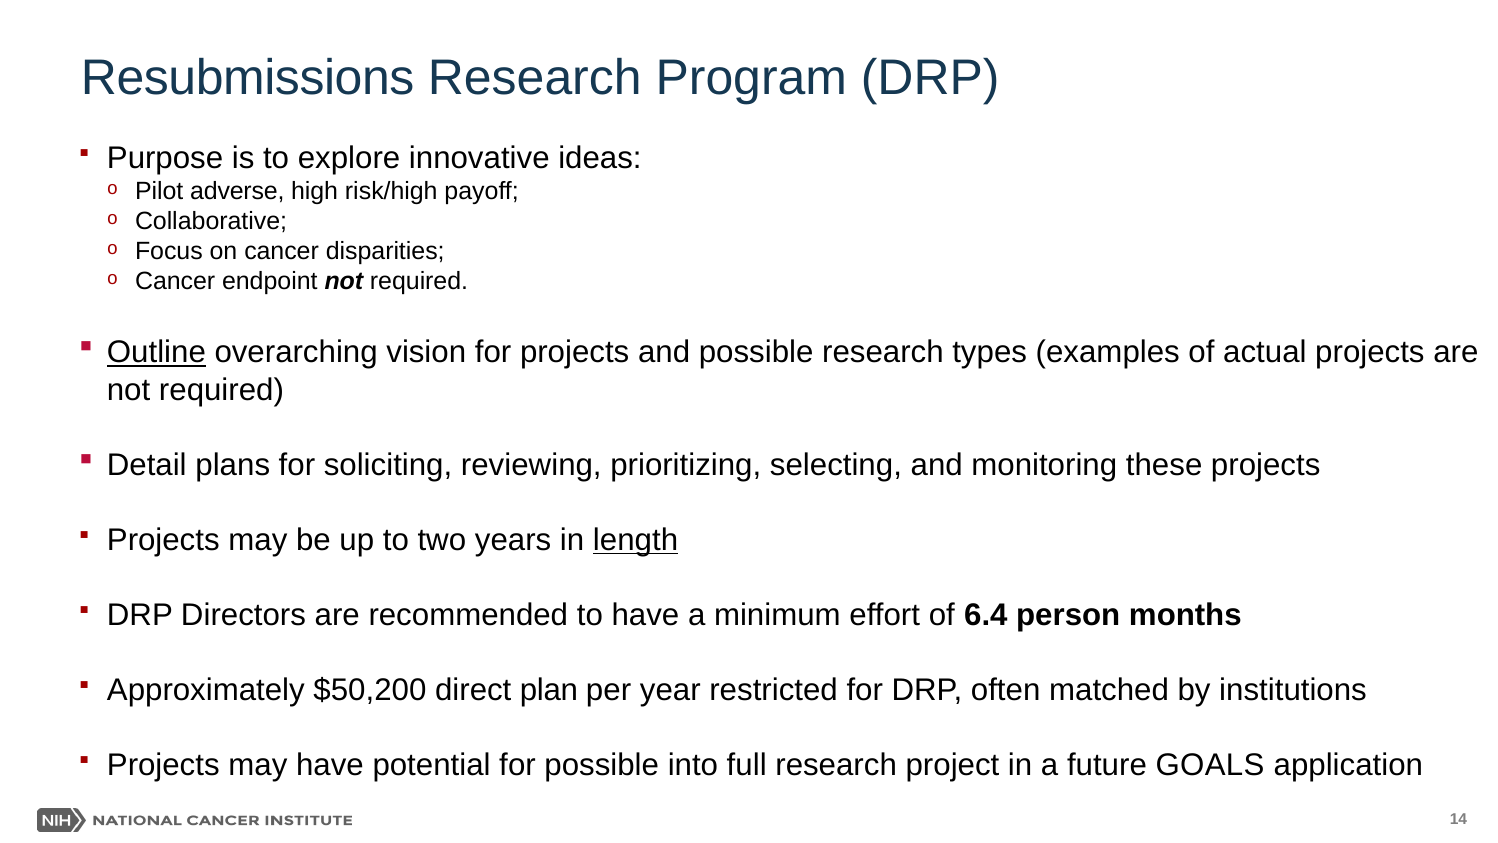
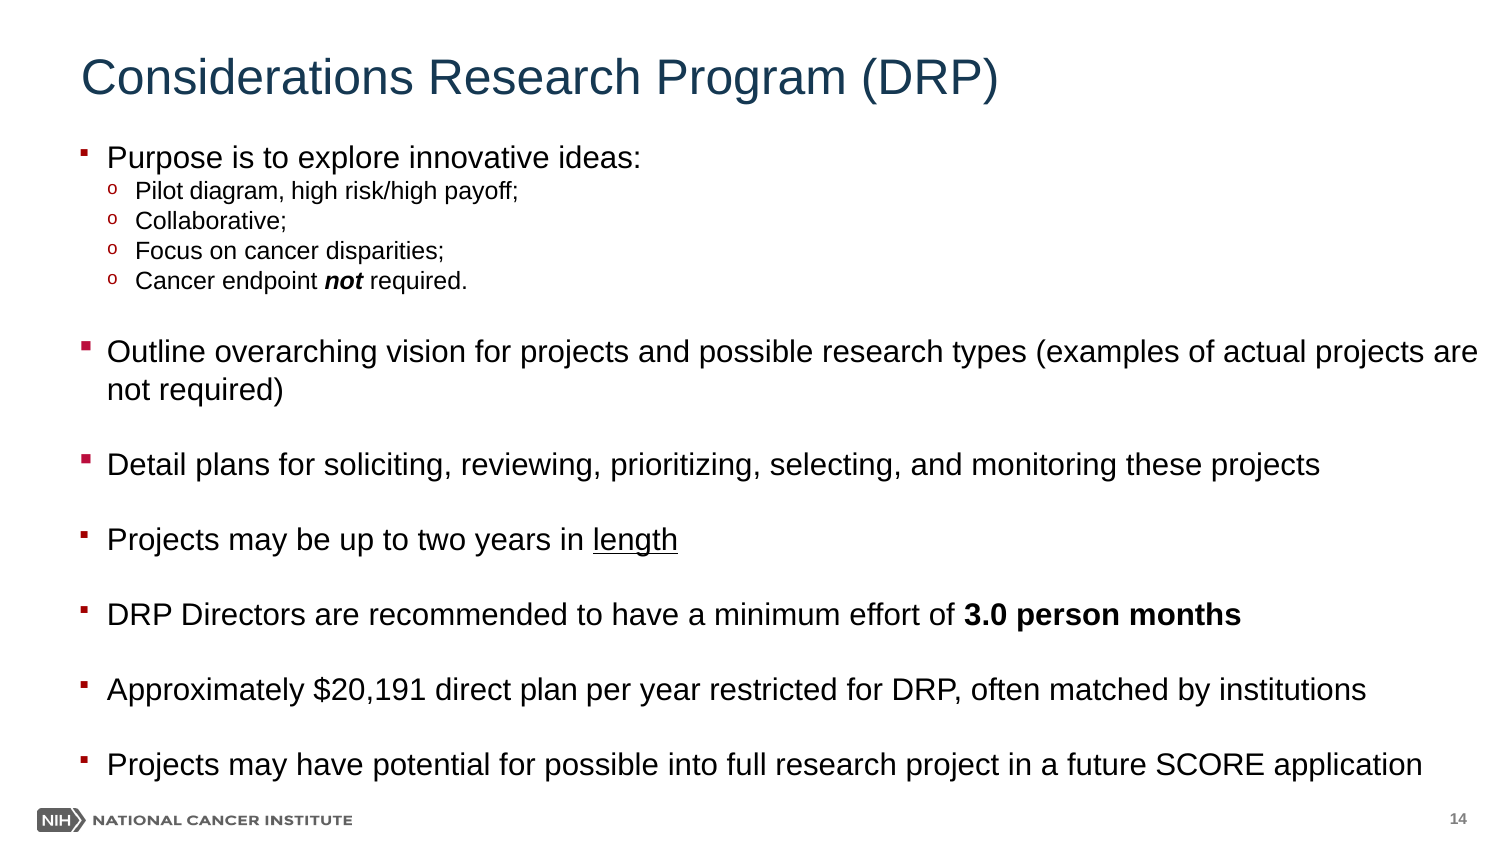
Resubmissions: Resubmissions -> Considerations (247, 78)
adverse: adverse -> diagram (237, 191)
Outline underline: present -> none (156, 352)
6.4: 6.4 -> 3.0 (986, 615)
$50,200: $50,200 -> $20,191 (370, 690)
GOALS: GOALS -> SCORE (1210, 765)
